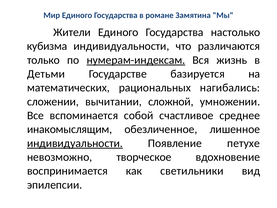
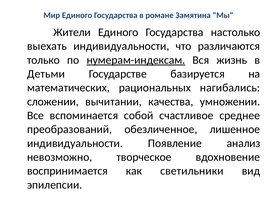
кубизма: кубизма -> выехать (47, 46)
сложной: сложной -> качества (171, 102)
инакомыслящим: инакомыслящим -> преобразований (70, 129)
индивидуальности underline: present -> none (75, 143)
петухе: петухе -> анализ (244, 143)
